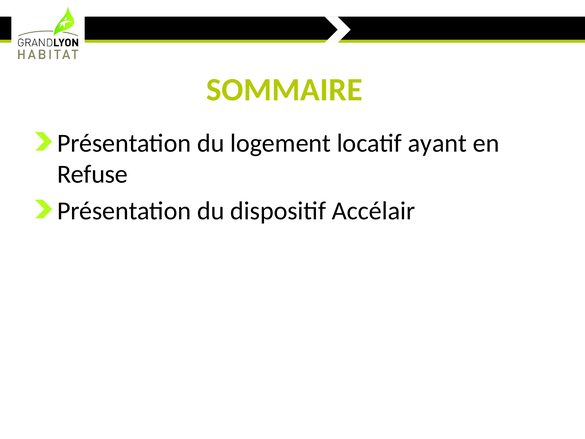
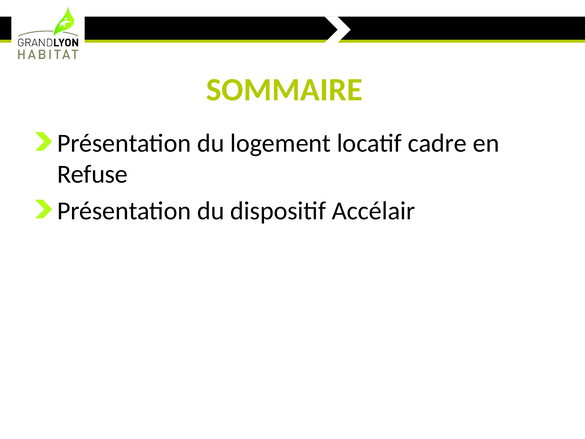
ayant: ayant -> cadre (437, 143)
